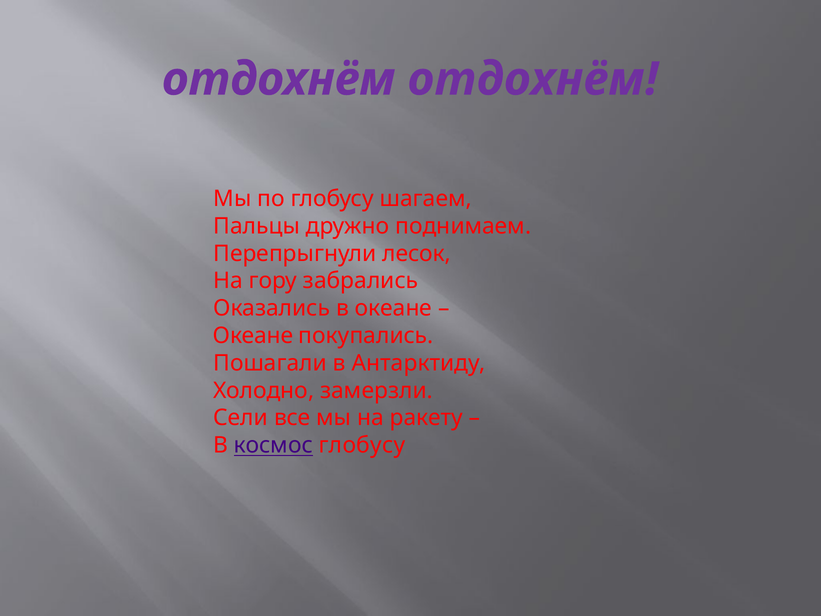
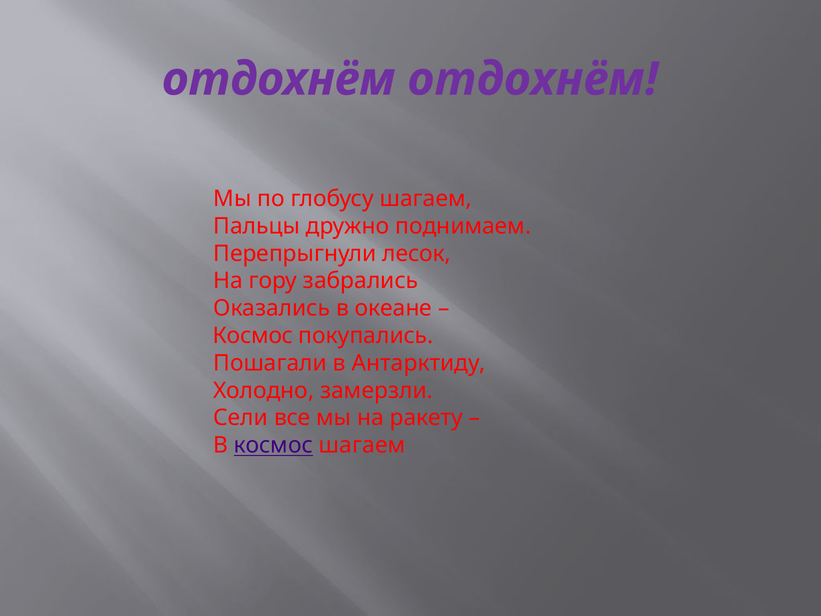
Океане: Океане -> Космос (253, 336)
космос глобусу: глобусу -> шагаем (362, 445)
